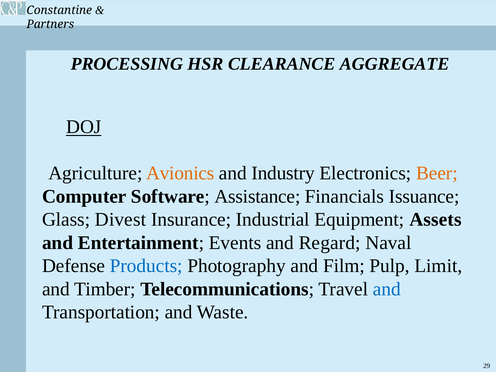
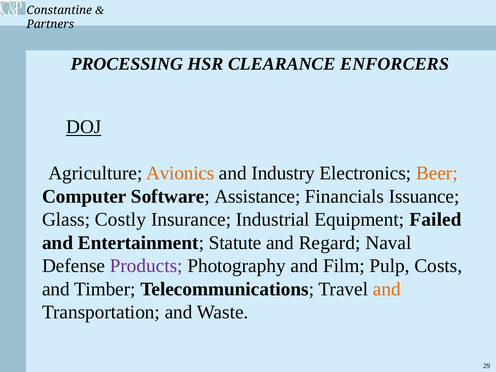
AGGREGATE: AGGREGATE -> ENFORCERS (395, 64)
Divest: Divest -> Costly (120, 220)
Assets: Assets -> Failed (436, 220)
Events: Events -> Statute (235, 243)
Products colour: blue -> purple (146, 266)
Limit: Limit -> Costs (438, 266)
and colour: blue -> orange (387, 289)
